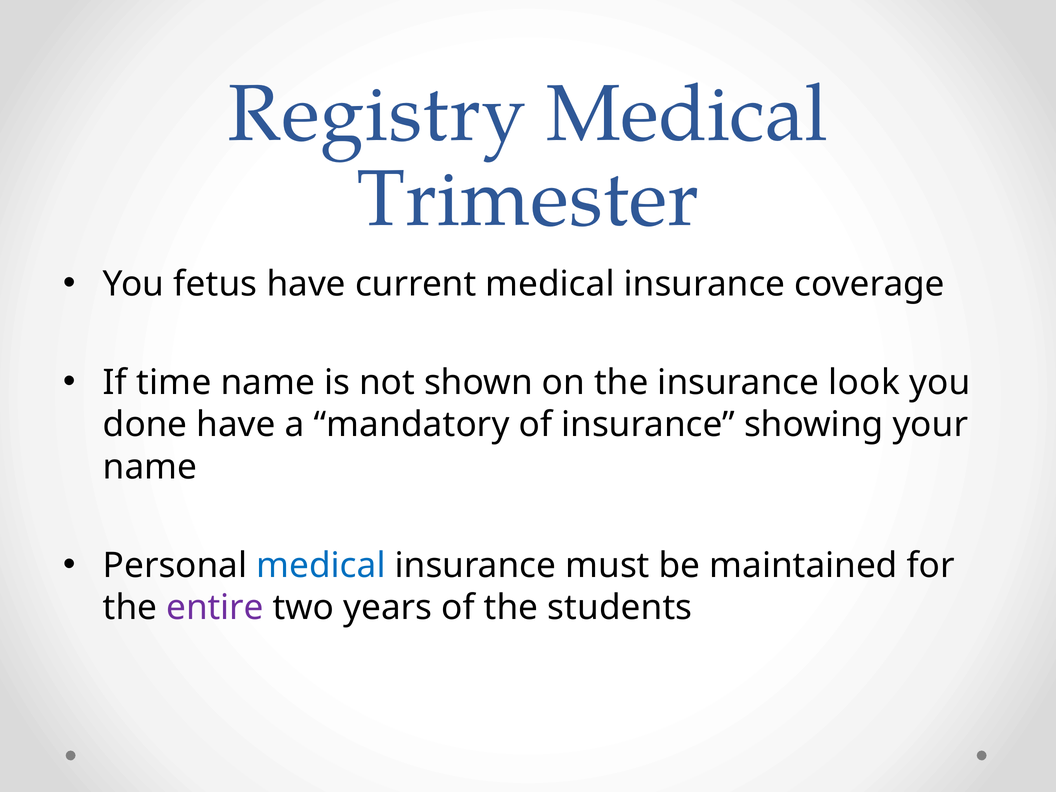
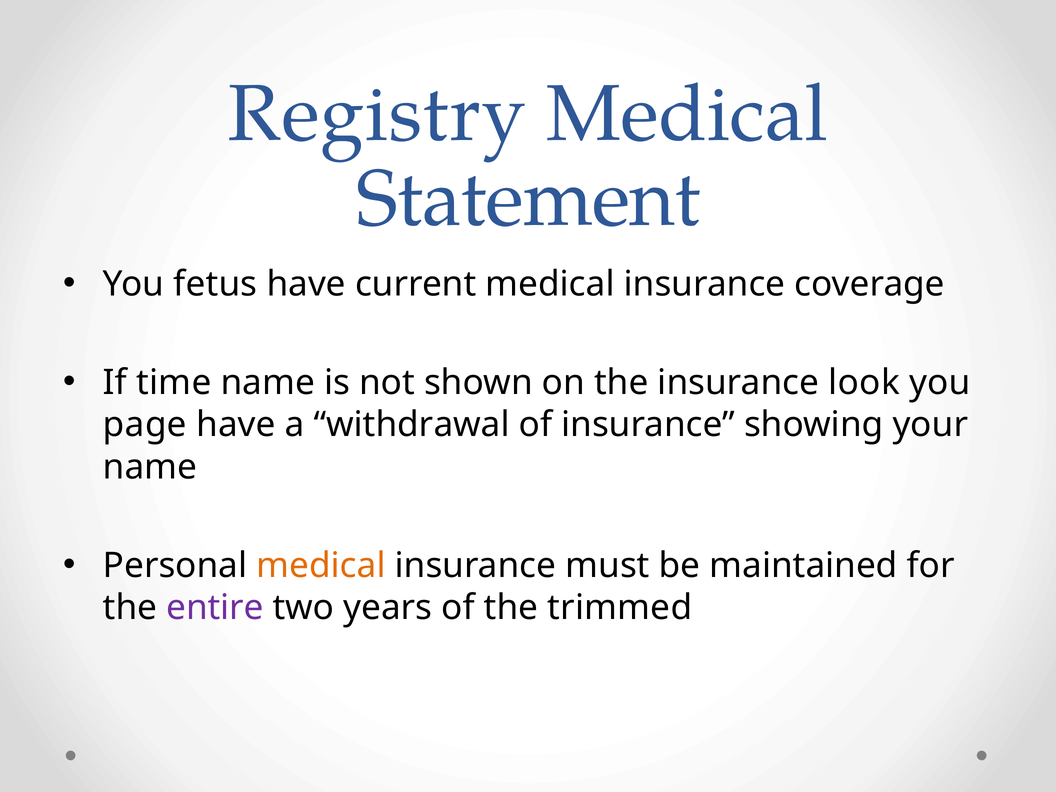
Trimester: Trimester -> Statement (528, 199)
done: done -> page (145, 425)
mandatory: mandatory -> withdrawal (412, 425)
medical colour: blue -> orange (321, 566)
students: students -> trimmed (620, 608)
